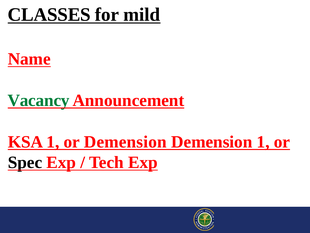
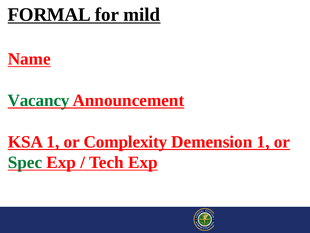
CLASSES: CLASSES -> FORMAL (49, 15)
or Demension: Demension -> Complexity (125, 142)
Spec colour: black -> green (25, 162)
